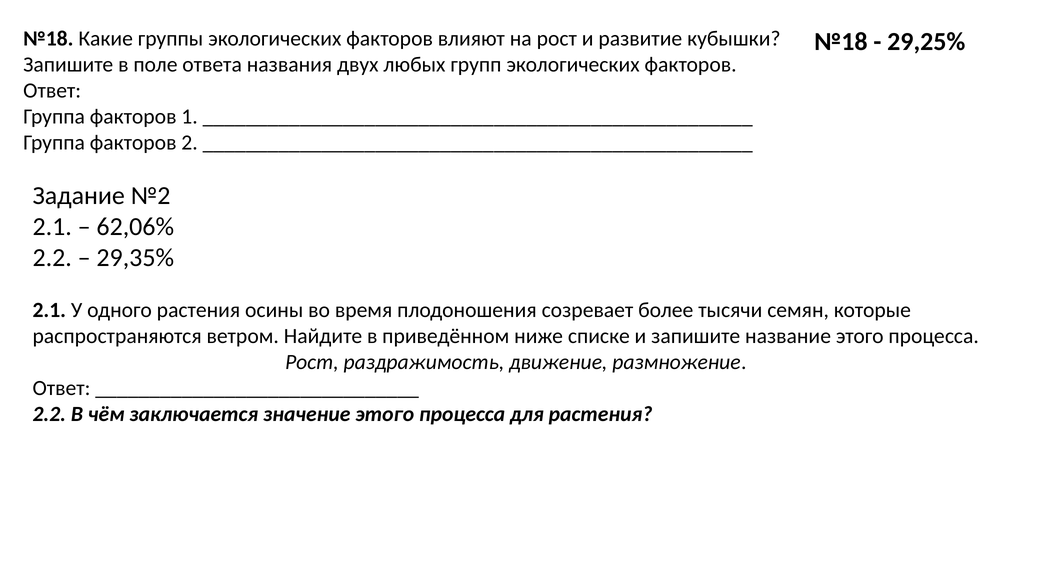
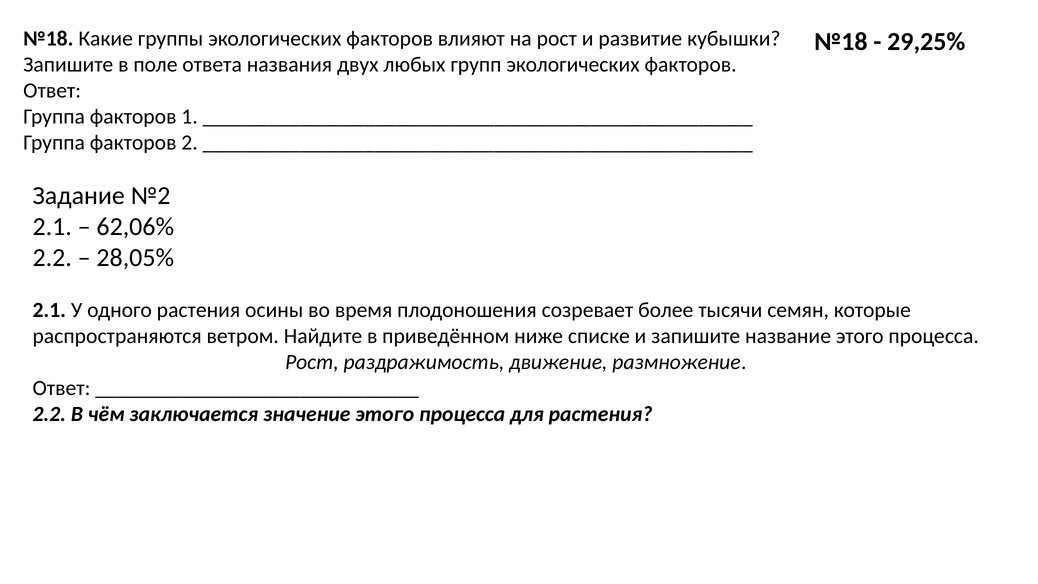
29,35%: 29,35% -> 28,05% (135, 258)
